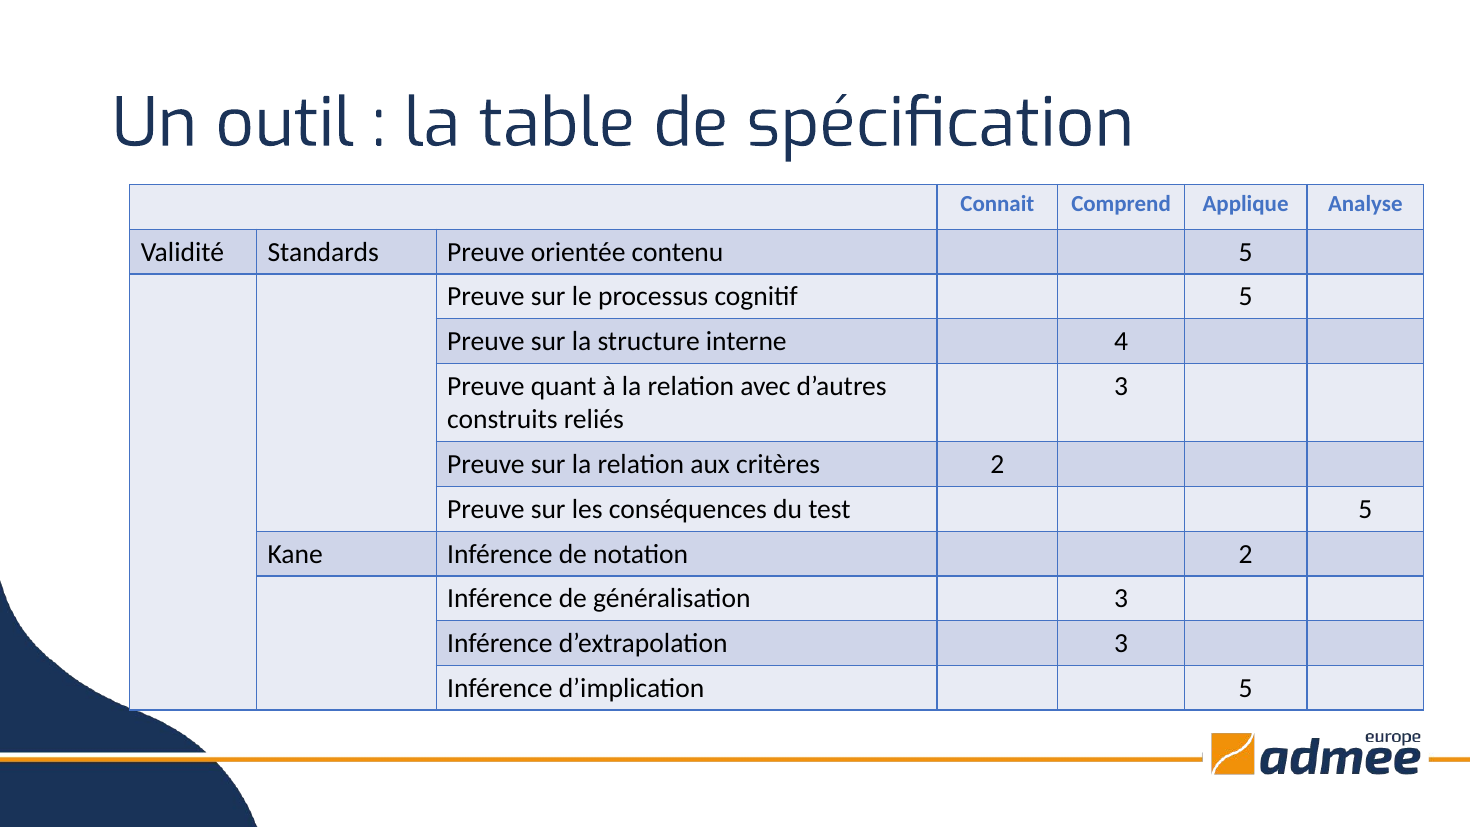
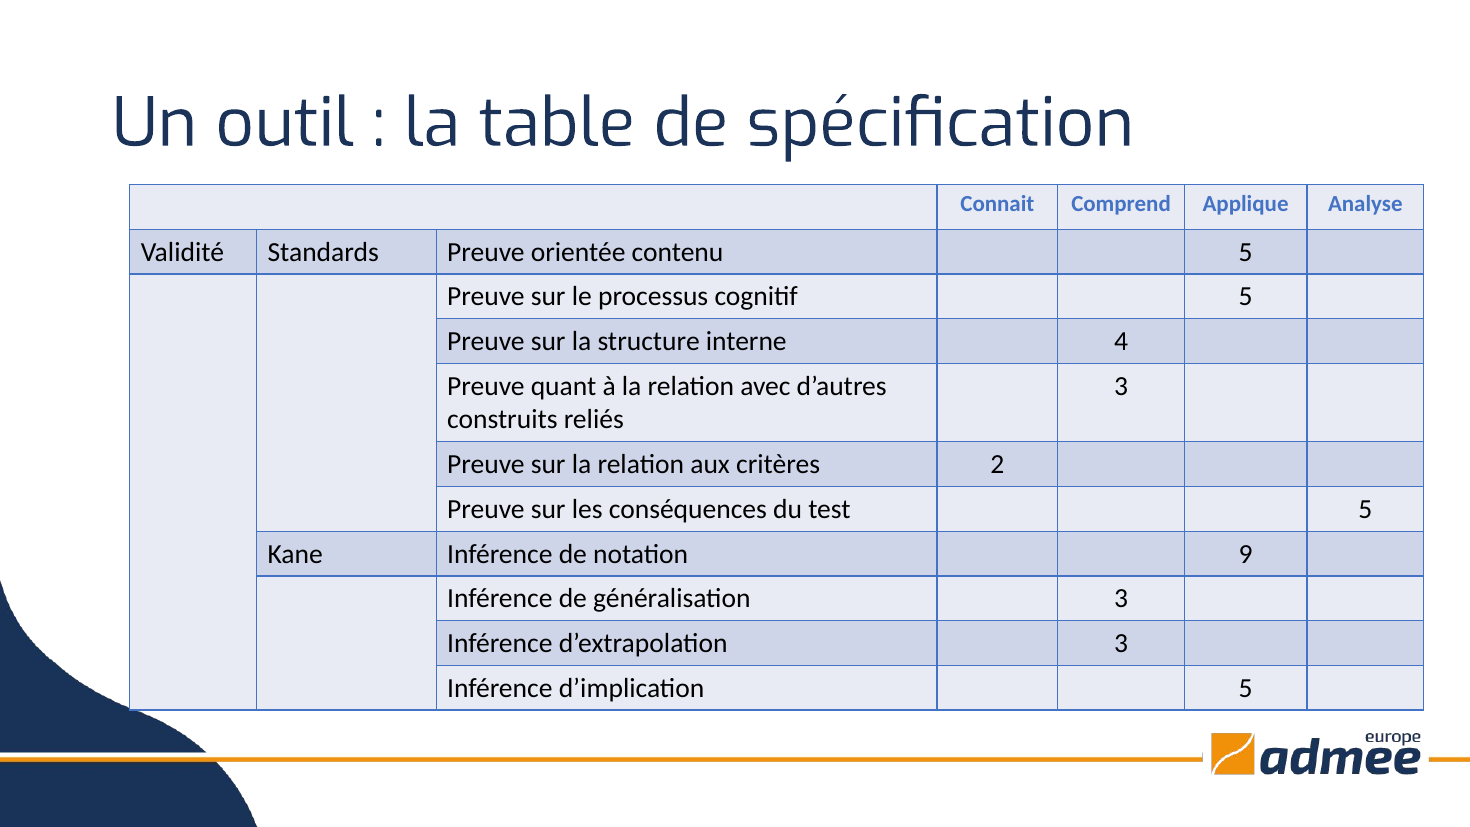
notation 2: 2 -> 9 (1246, 554)
